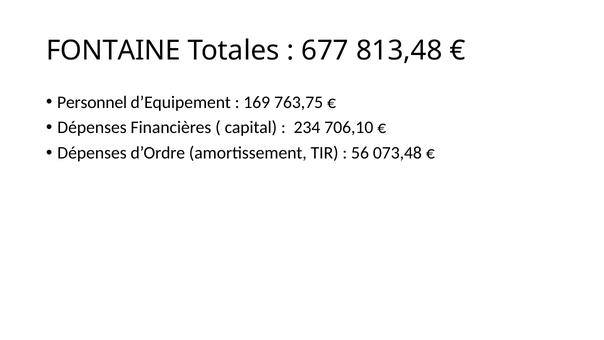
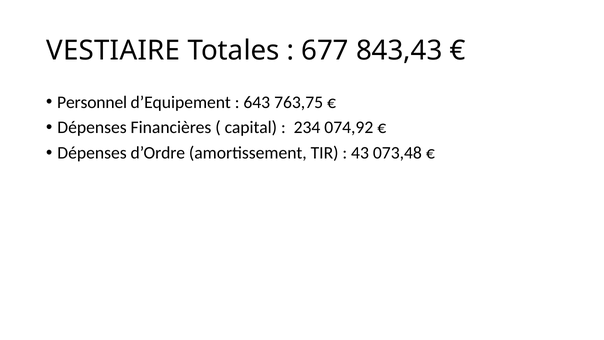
FONTAINE: FONTAINE -> VESTIAIRE (113, 51)
813,48: 813,48 -> 843,43 (399, 51)
169: 169 -> 643 (257, 102)
706,10: 706,10 -> 074,92 (349, 127)
56: 56 -> 43 (360, 153)
